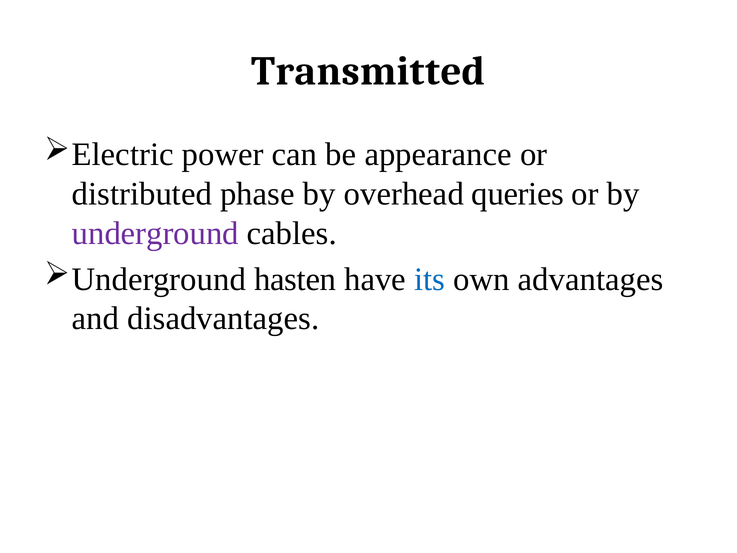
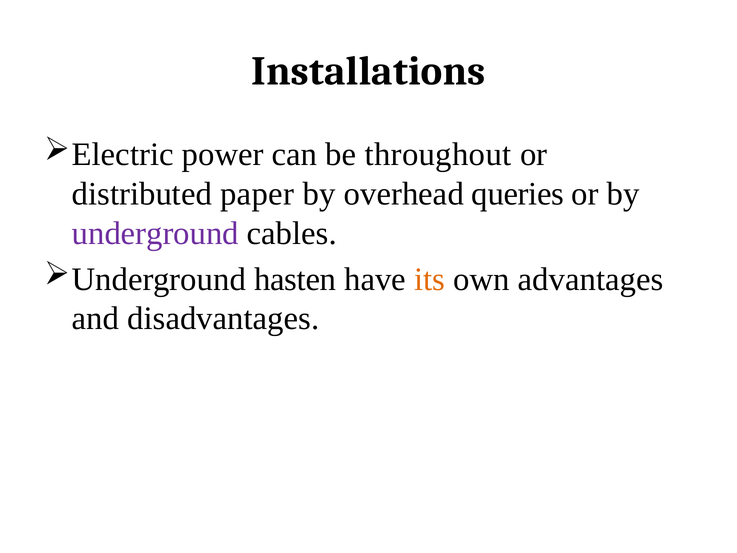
Transmitted: Transmitted -> Installations (368, 71)
appearance: appearance -> throughout (438, 155)
phase: phase -> paper (257, 194)
its colour: blue -> orange (430, 279)
